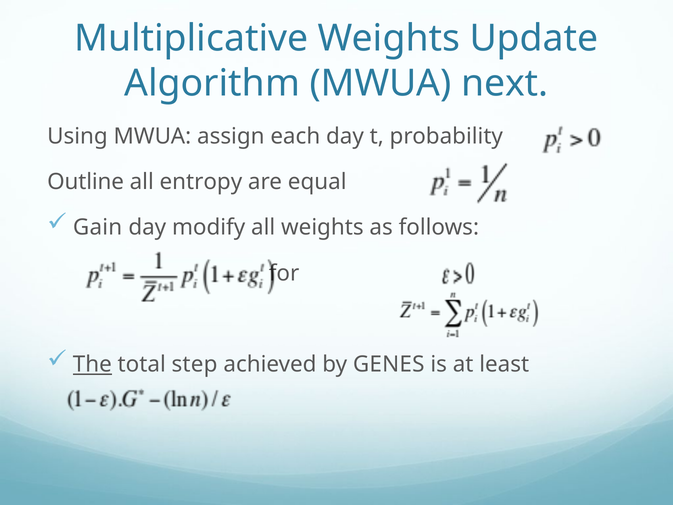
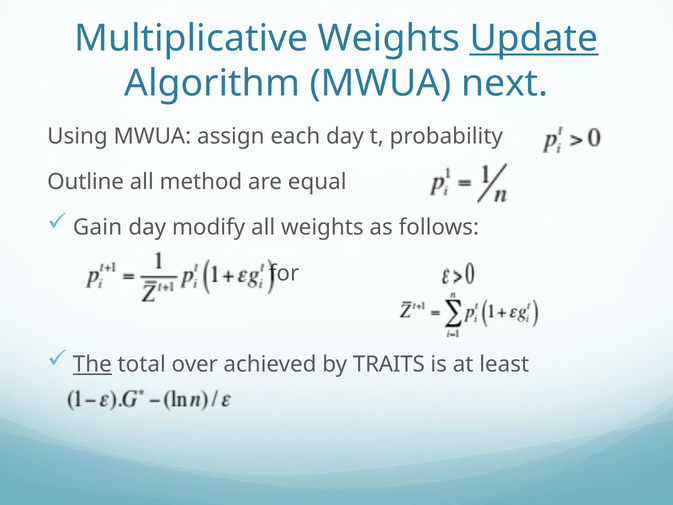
Update underline: none -> present (534, 38)
entropy: entropy -> method (201, 182)
step: step -> over (195, 364)
GENES: GENES -> TRAITS (389, 364)
